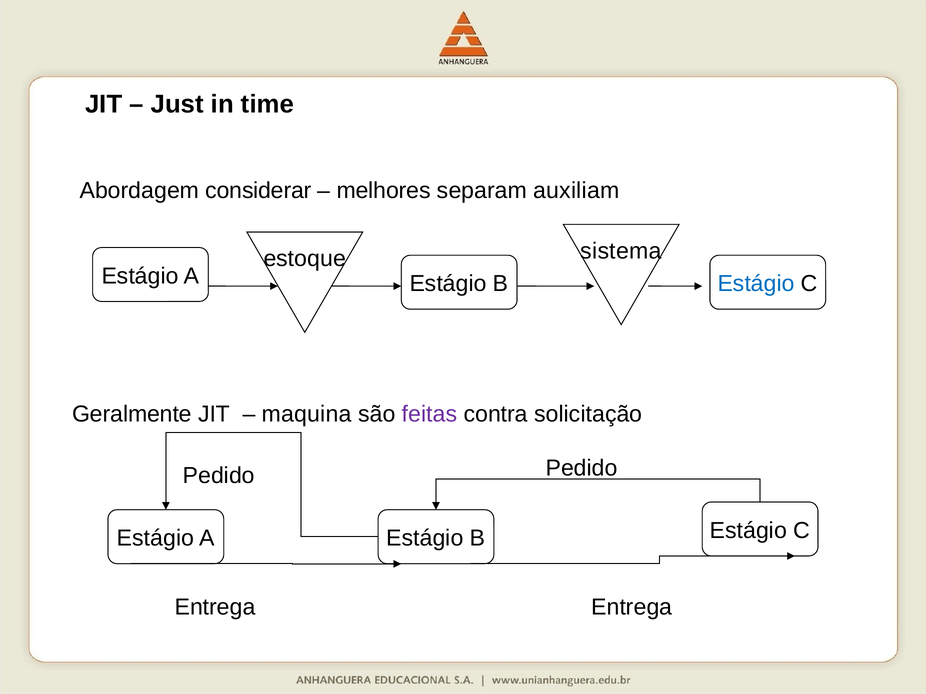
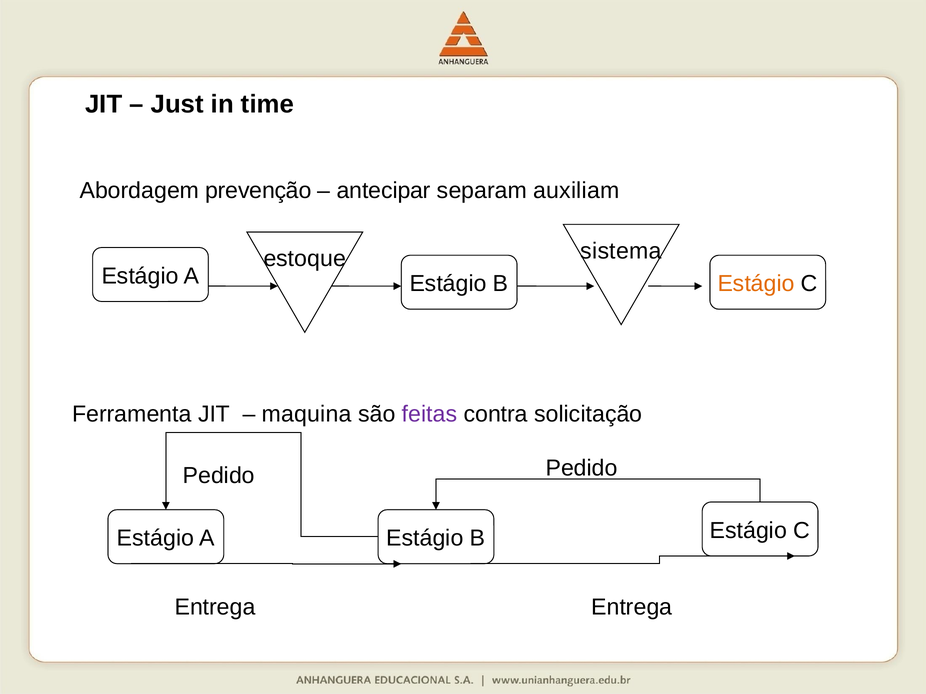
considerar: considerar -> prevenção (258, 191)
melhores: melhores -> antecipar (384, 191)
Estágio colour: blue -> orange (756, 284)
Geralmente: Geralmente -> Ferramenta (132, 414)
